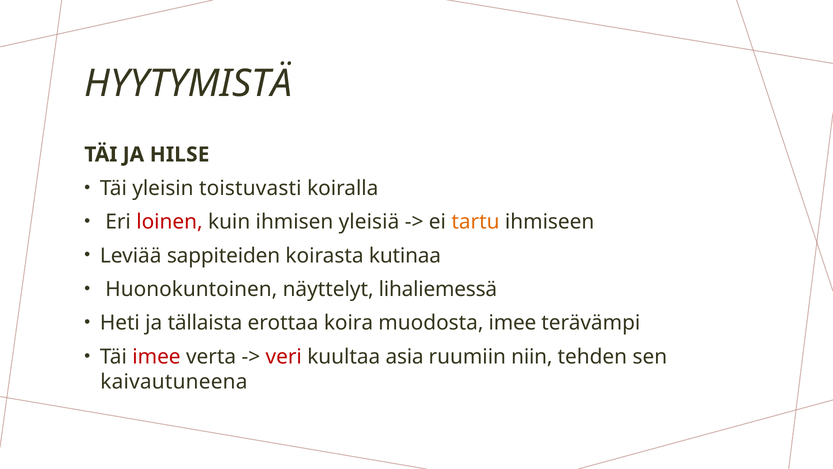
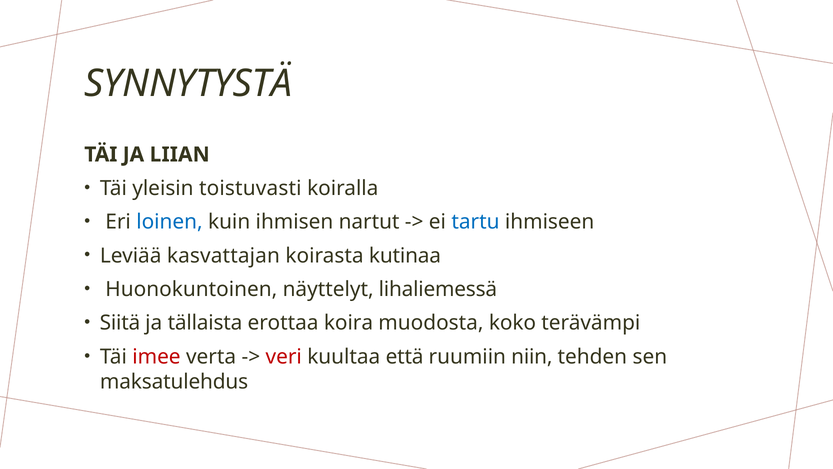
HYYTYMISTÄ: HYYTYMISTÄ -> SYNNYTYSTÄ (188, 83)
HILSE: HILSE -> LIIAN (180, 154)
loinen colour: red -> blue (169, 222)
yleisiä: yleisiä -> nartut (369, 222)
tartu colour: orange -> blue (475, 222)
sappiteiden: sappiteiden -> kasvattajan (223, 255)
Heti: Heti -> Siitä (120, 323)
muodosta imee: imee -> koko (512, 323)
asia: asia -> että (405, 356)
kaivautuneena: kaivautuneena -> maksatulehdus (174, 381)
